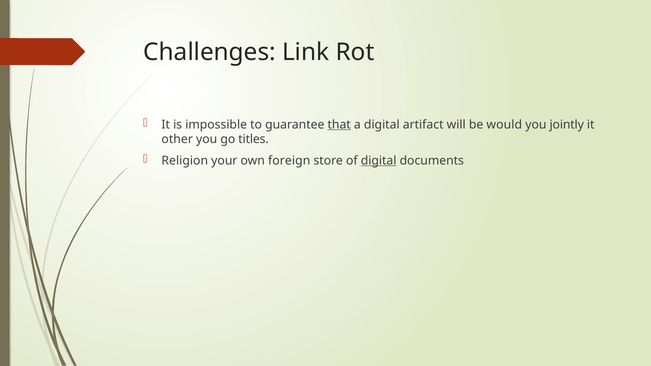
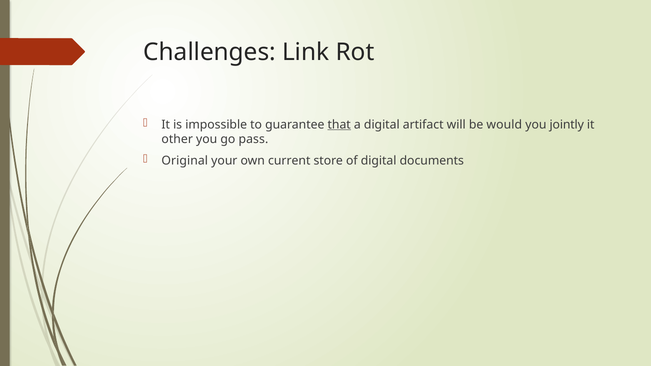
titles: titles -> pass (253, 139)
Religion: Religion -> Original (185, 161)
foreign: foreign -> current (289, 161)
digital underline: present -> none (379, 161)
